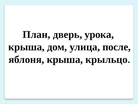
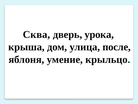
План: План -> Сква (36, 34)
яблоня крыша: крыша -> умение (65, 59)
